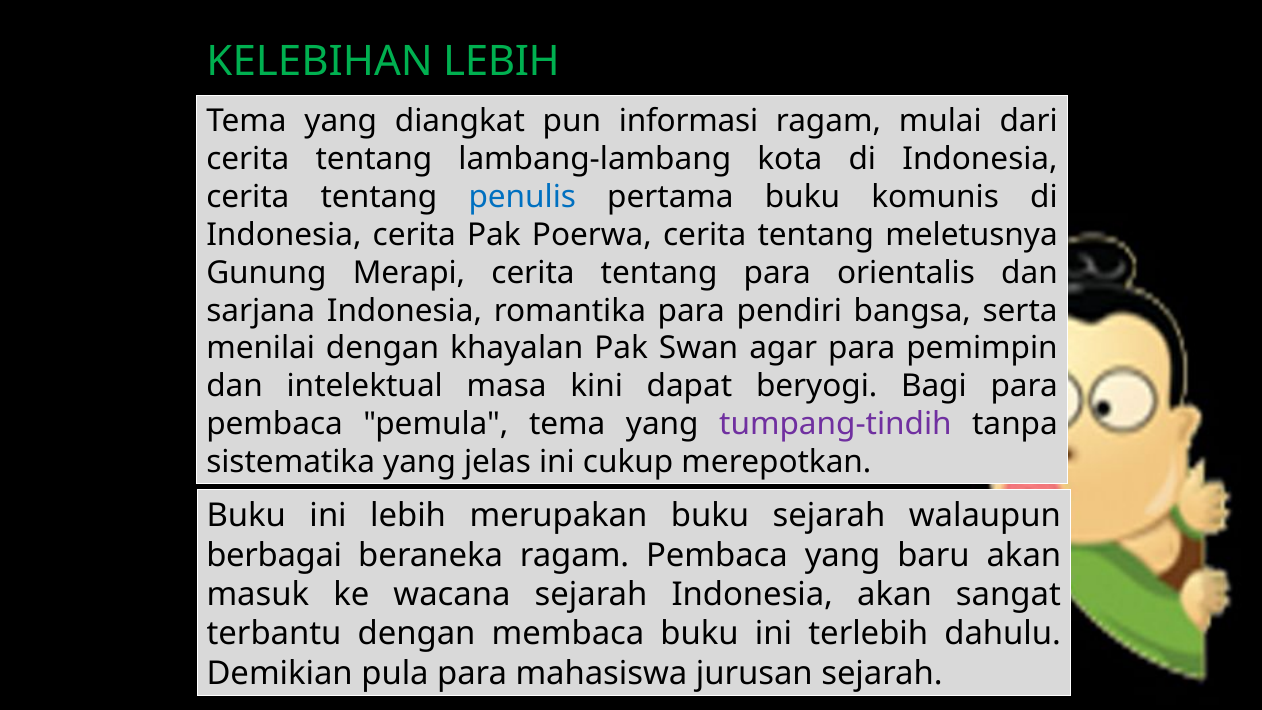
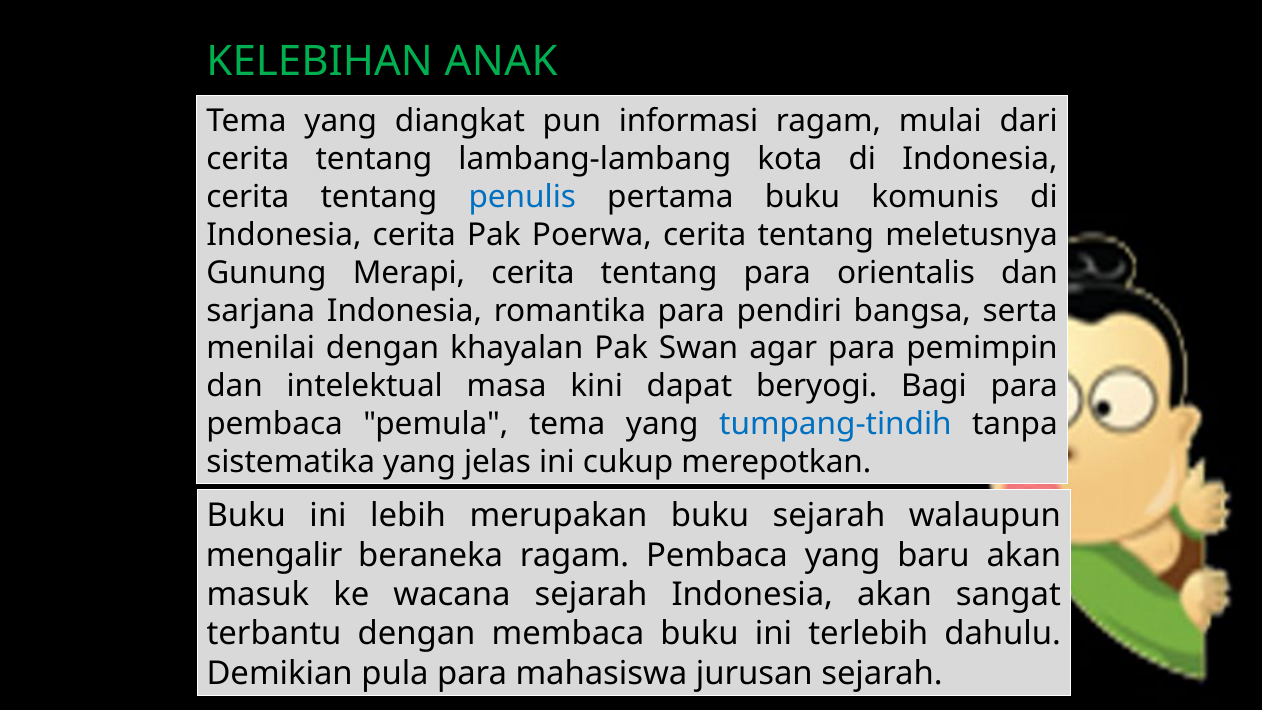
KELEBIHAN LEBIH: LEBIH -> ANAK (501, 62)
tumpang-tindih colour: purple -> blue (835, 424)
berbagai: berbagai -> mengalir (274, 555)
